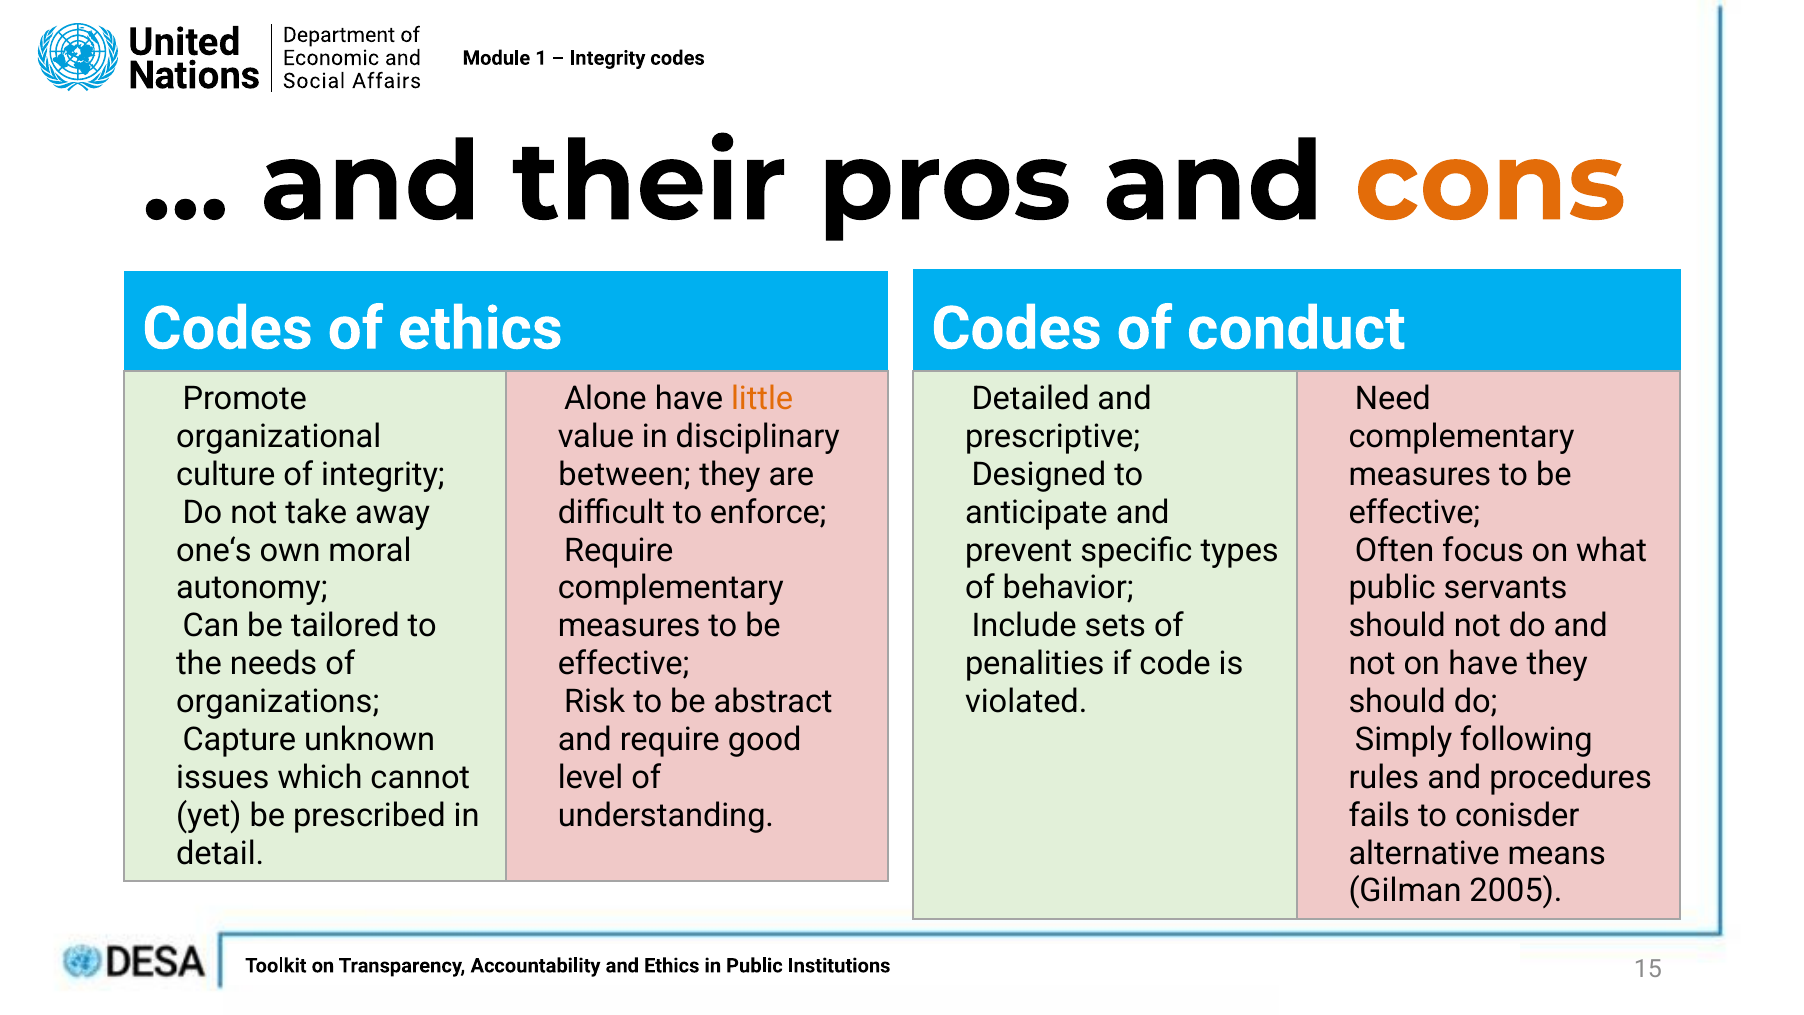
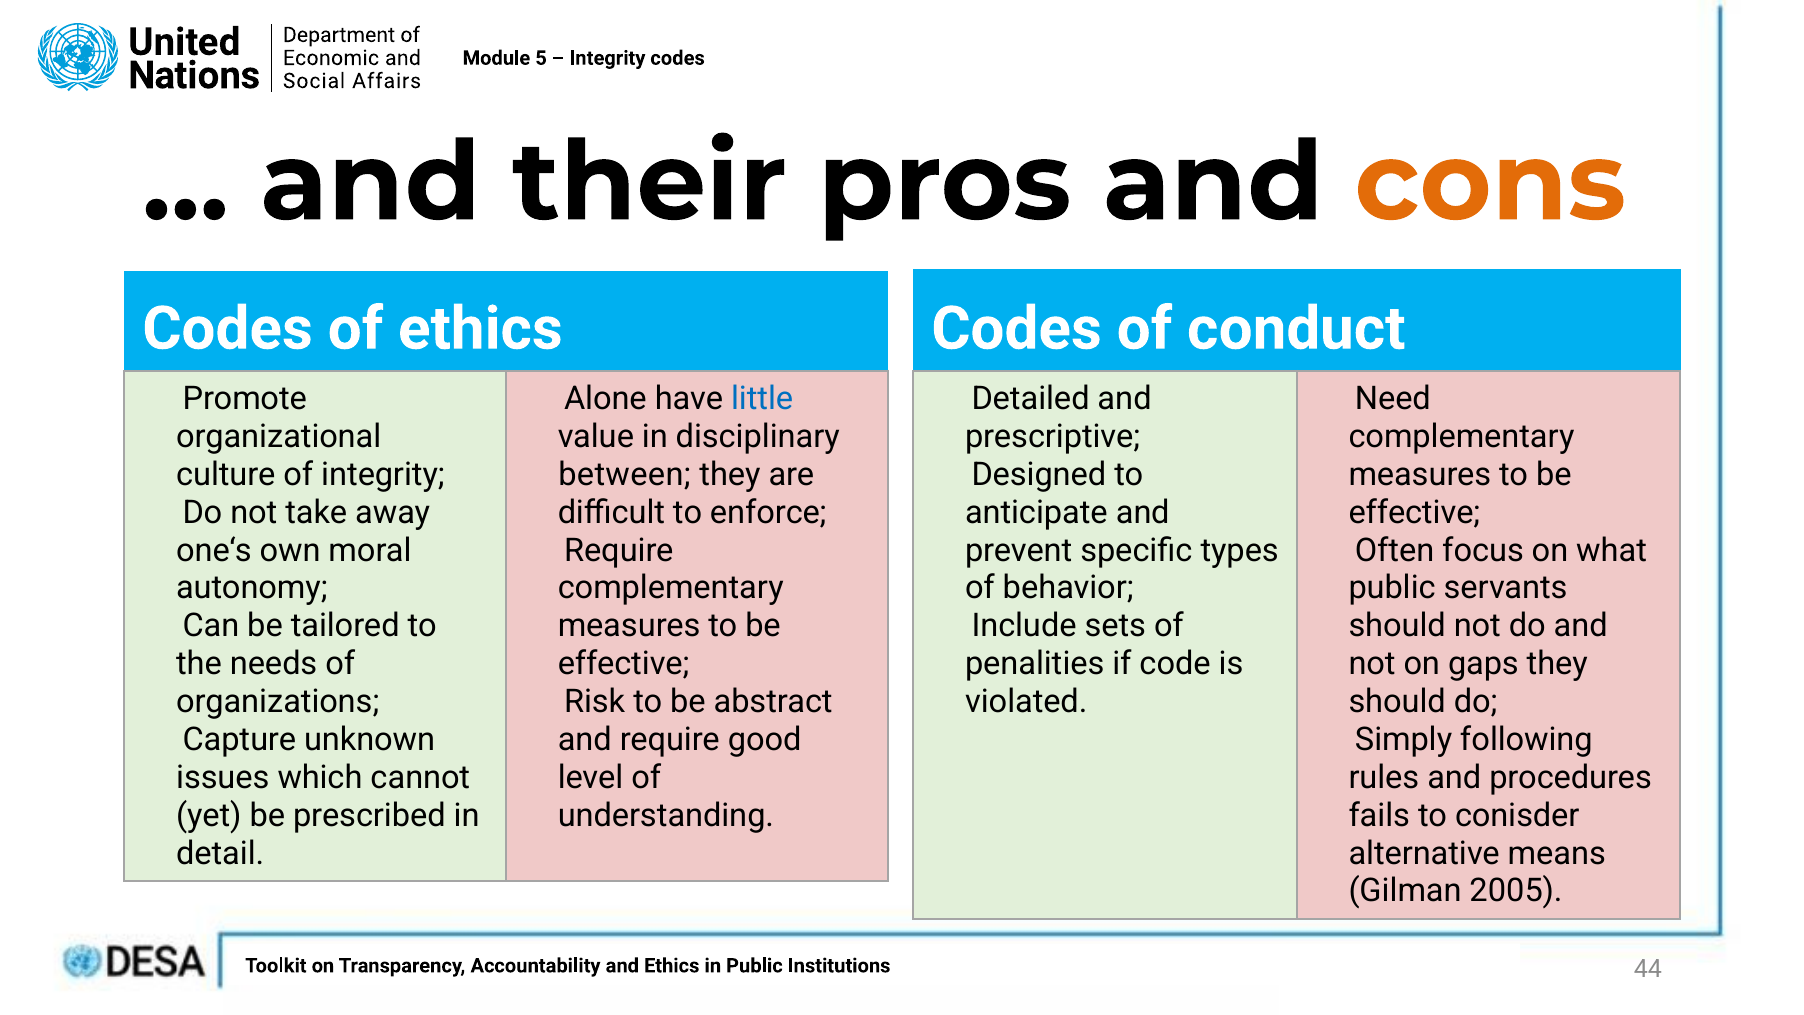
1: 1 -> 5 (541, 58)
little colour: orange -> blue (762, 399)
on have: have -> gaps (1483, 664)
15: 15 -> 44 (1648, 969)
